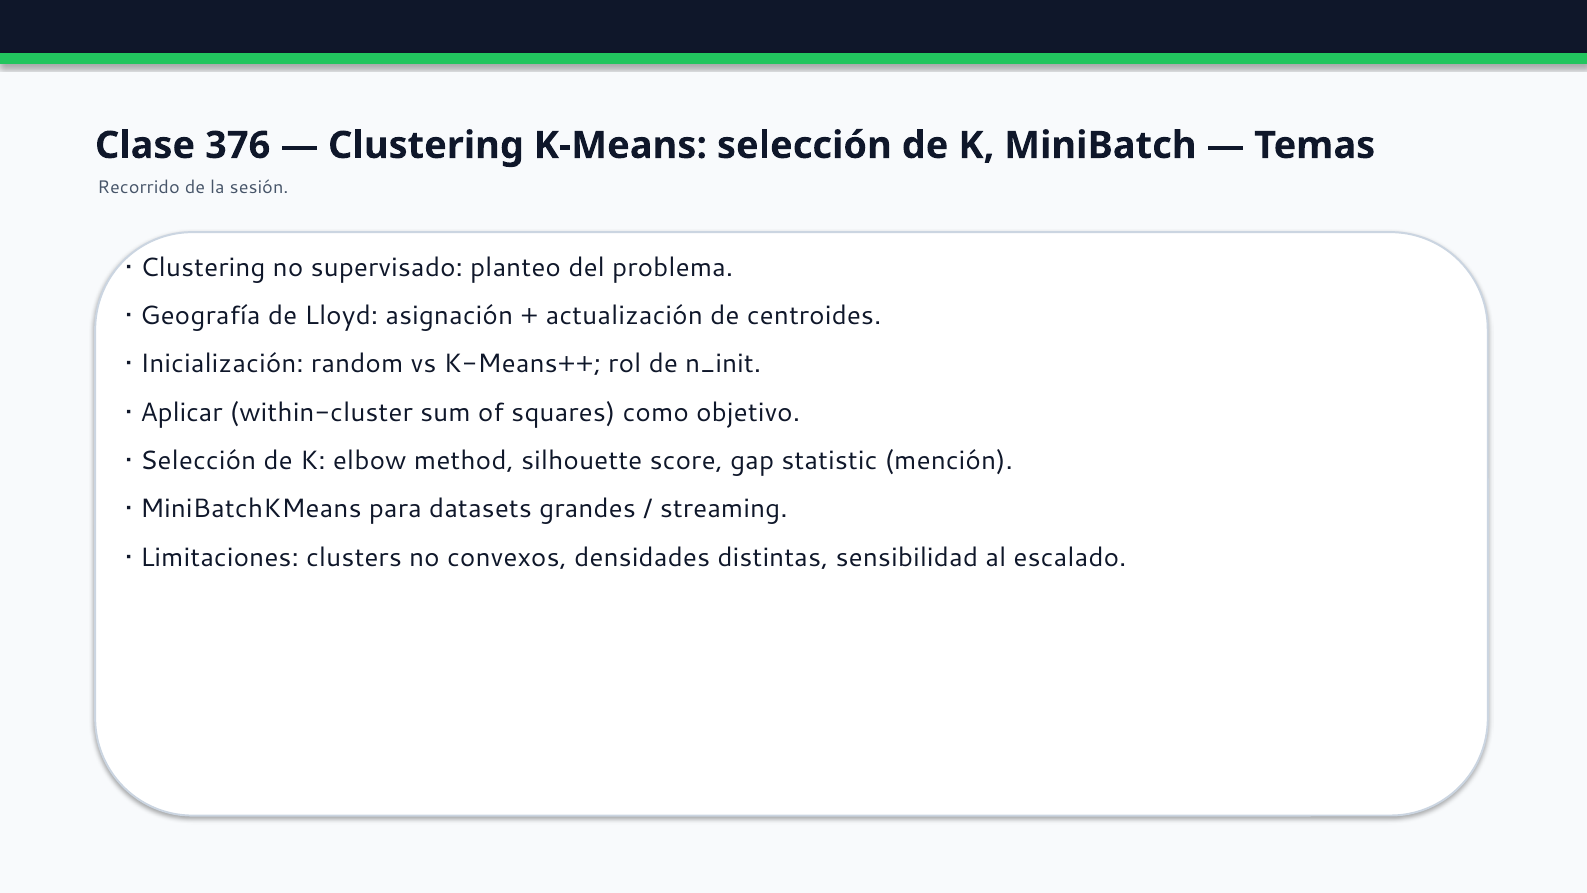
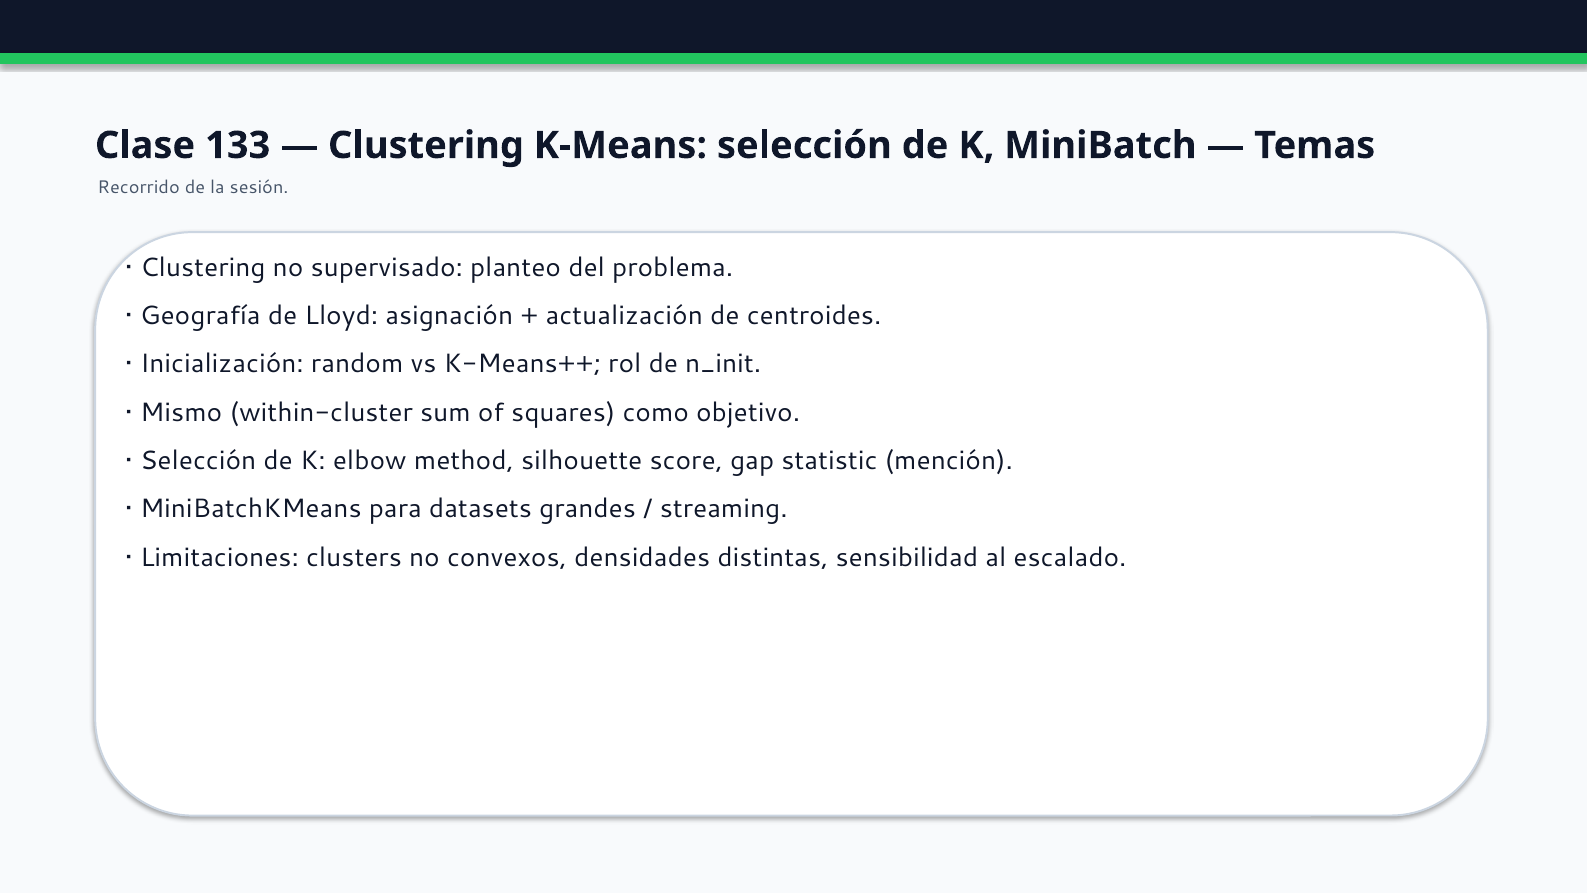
376: 376 -> 133 (238, 145)
Aplicar: Aplicar -> Mismo (181, 412)
